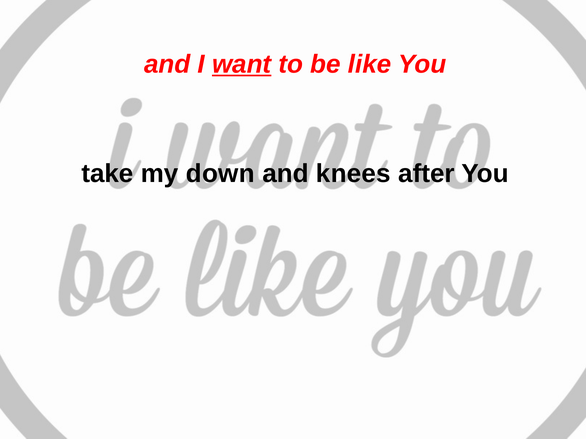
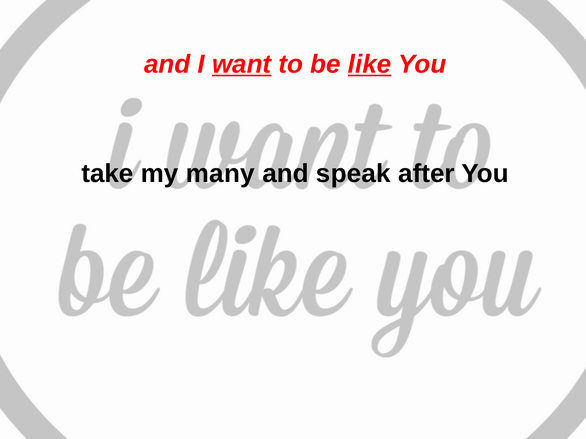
like underline: none -> present (370, 64)
down: down -> many (220, 174)
knees: knees -> speak (353, 174)
